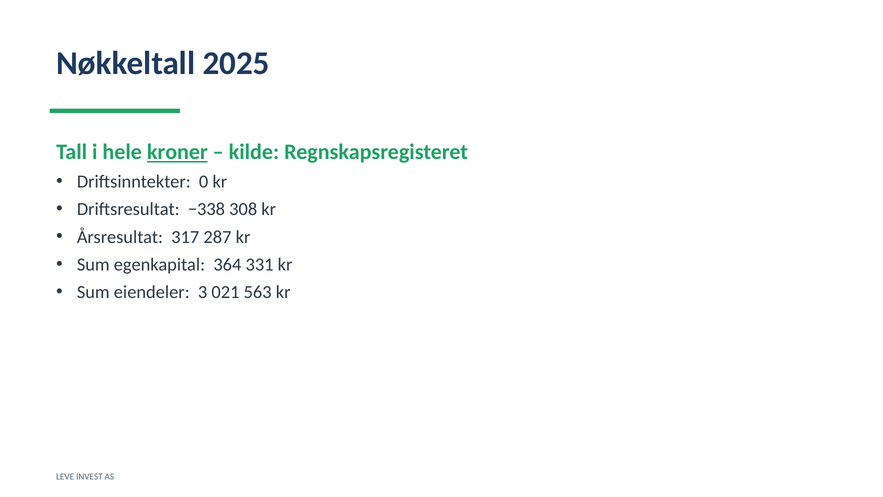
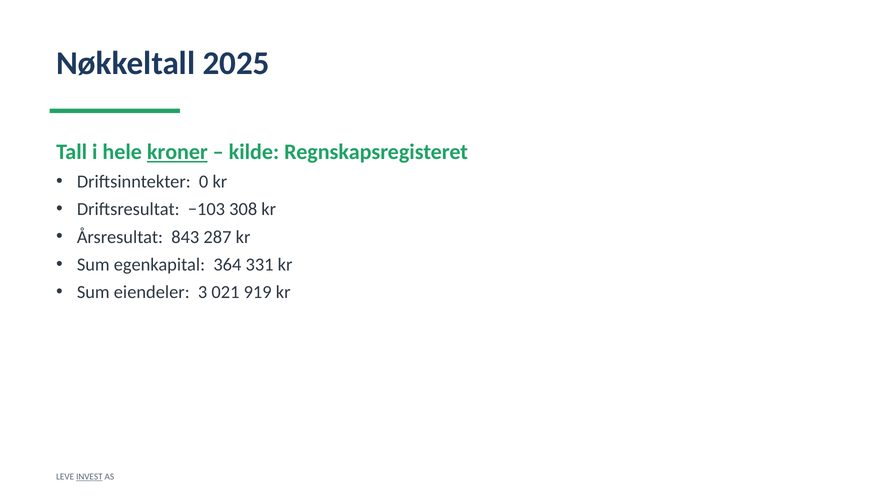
−338: −338 -> −103 (206, 209)
317: 317 -> 843 (185, 237)
563: 563 -> 919 (258, 292)
INVEST underline: none -> present (89, 477)
